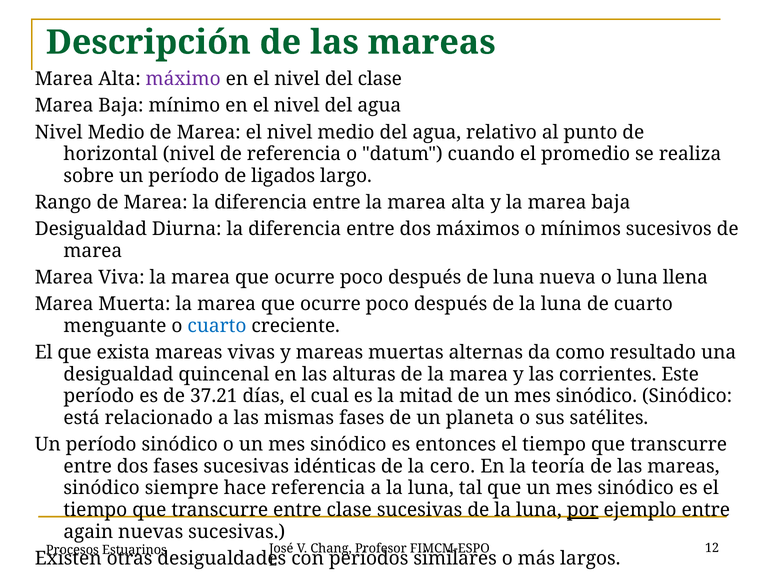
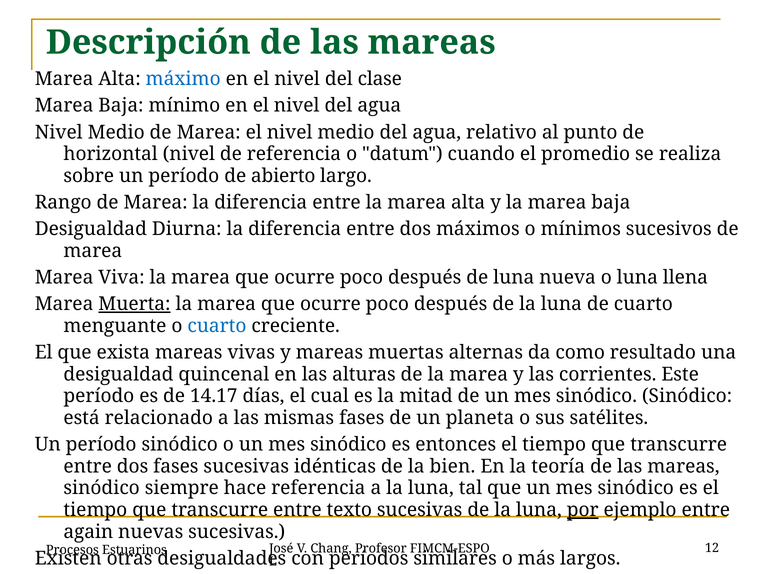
máximo colour: purple -> blue (183, 79)
ligados: ligados -> abierto (283, 176)
Muerta underline: none -> present (134, 304)
37.21: 37.21 -> 14.17 (214, 396)
cero: cero -> bien (452, 466)
entre clase: clase -> texto (349, 510)
